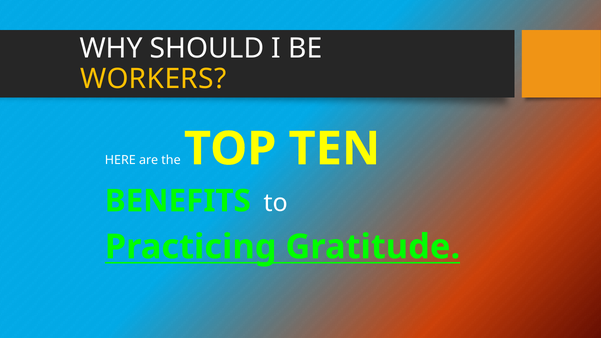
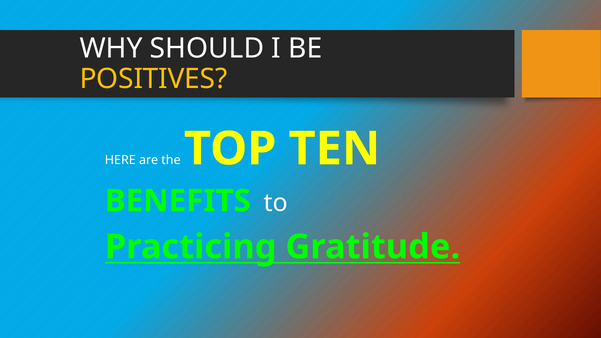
WORKERS: WORKERS -> POSITIVES (153, 79)
